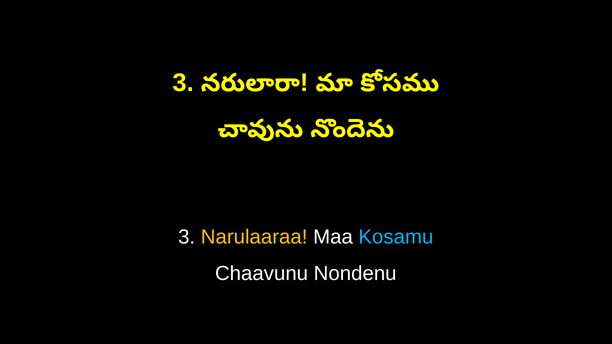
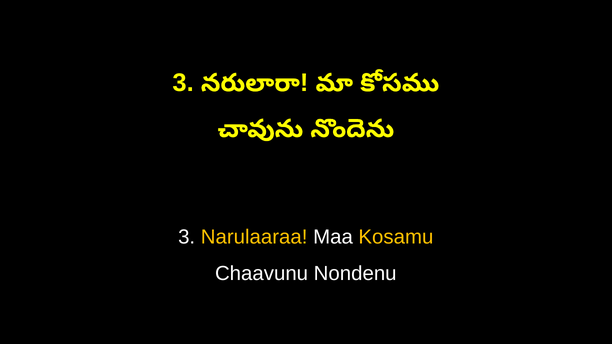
Kosamu colour: light blue -> yellow (396, 237)
